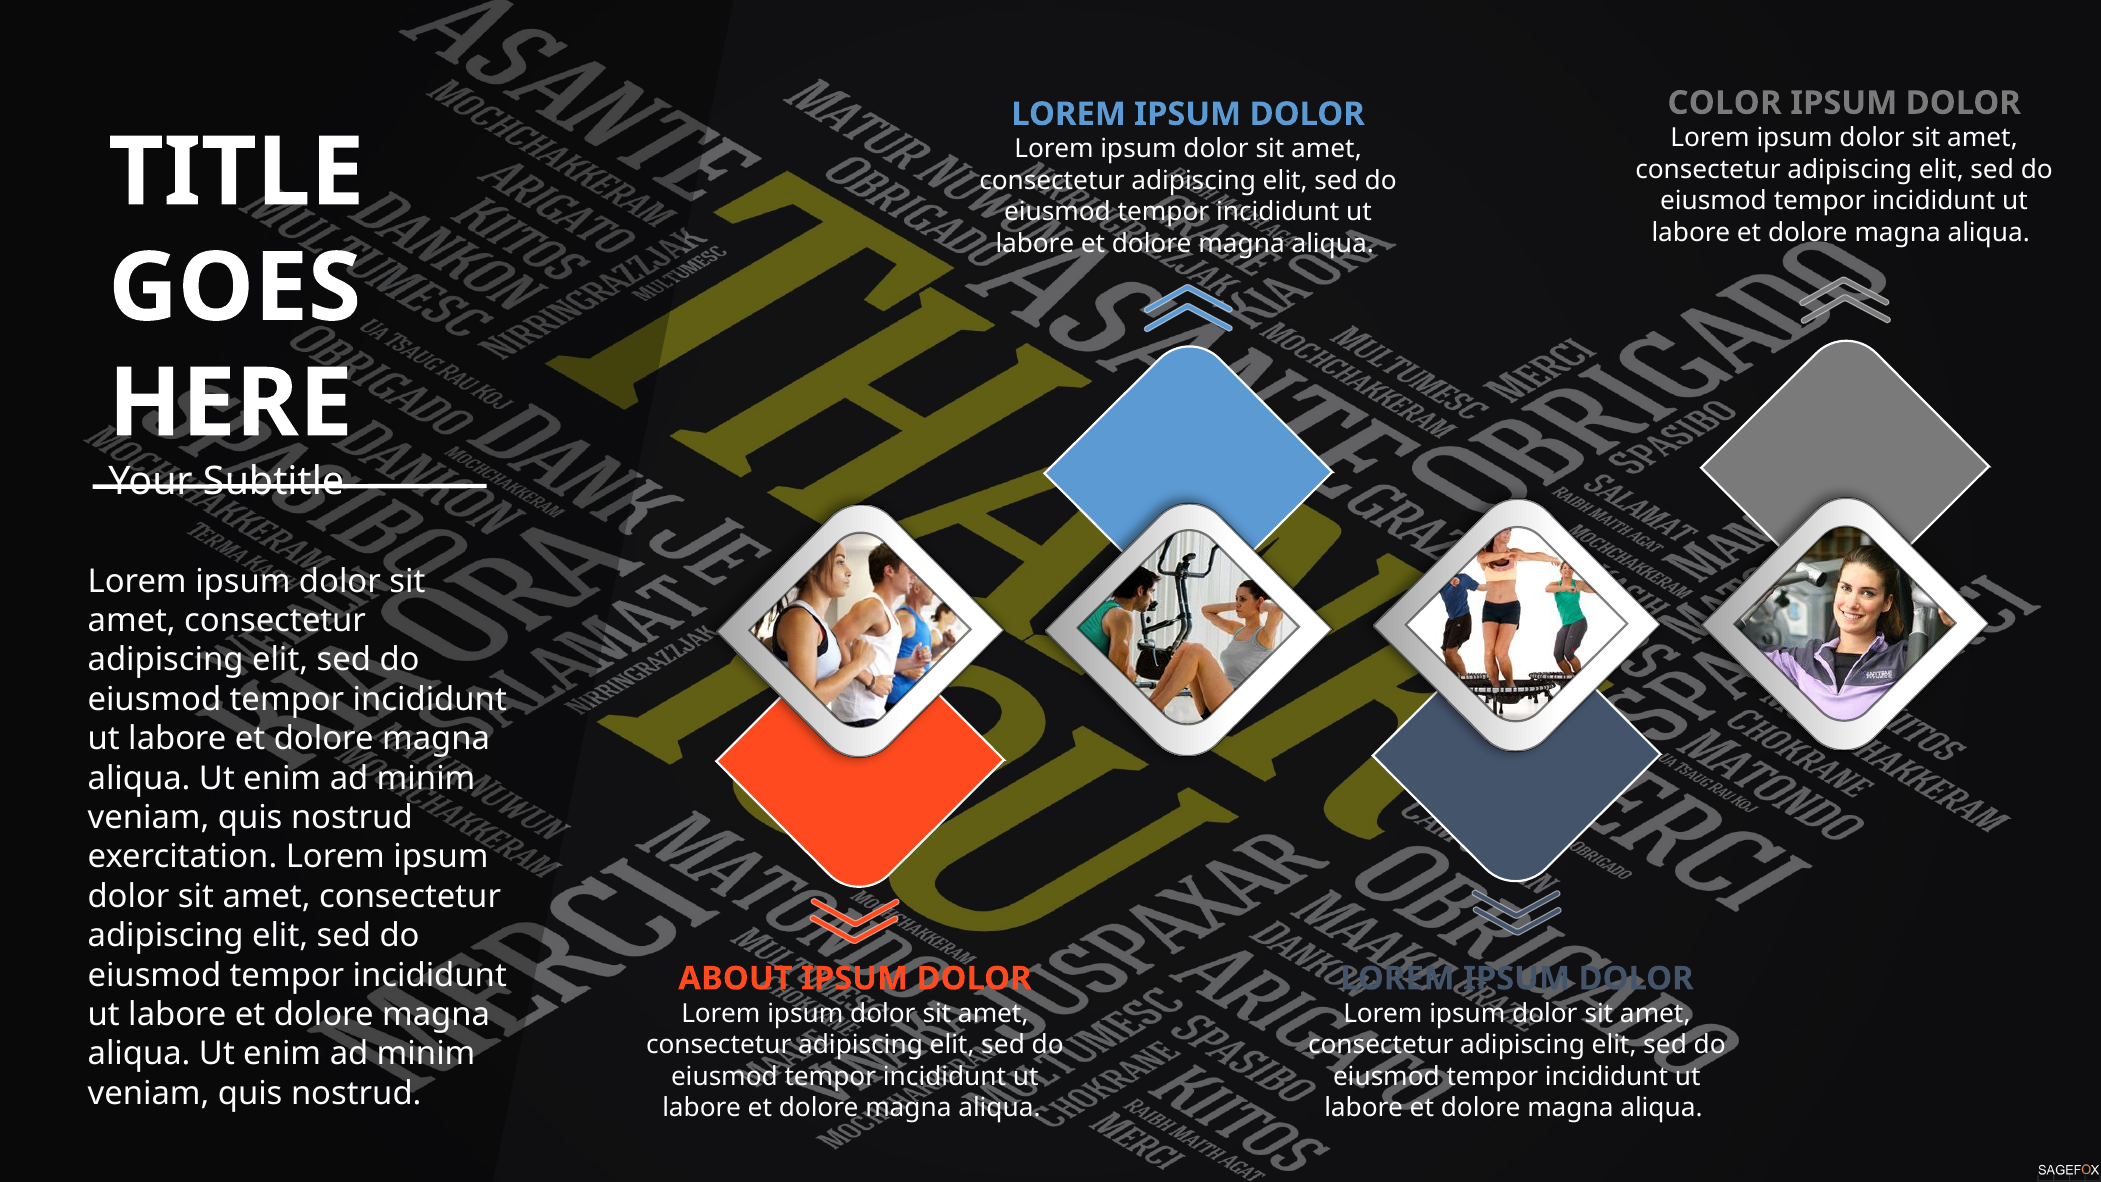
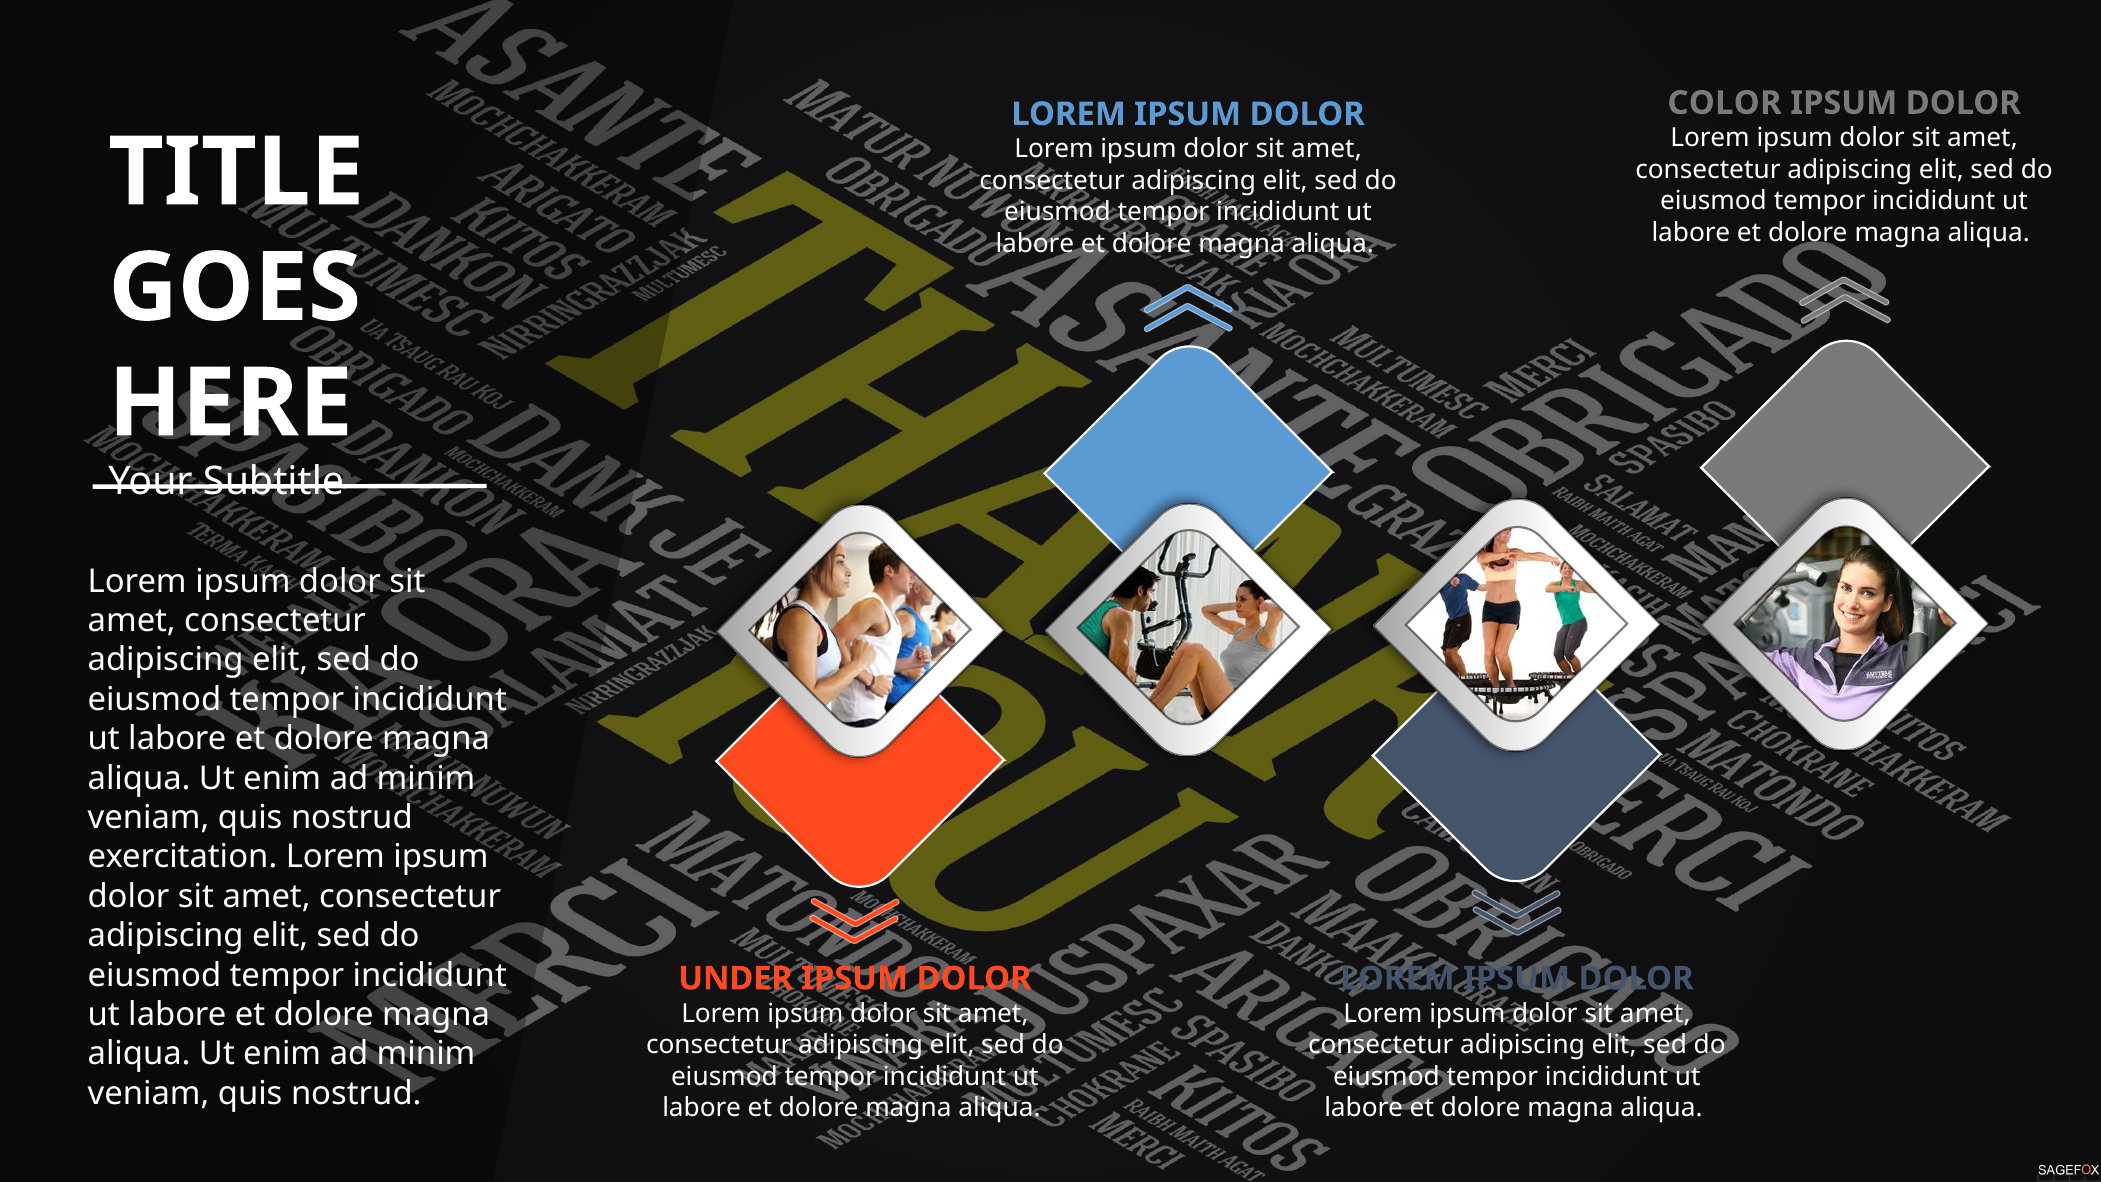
ABOUT: ABOUT -> UNDER (736, 978)
